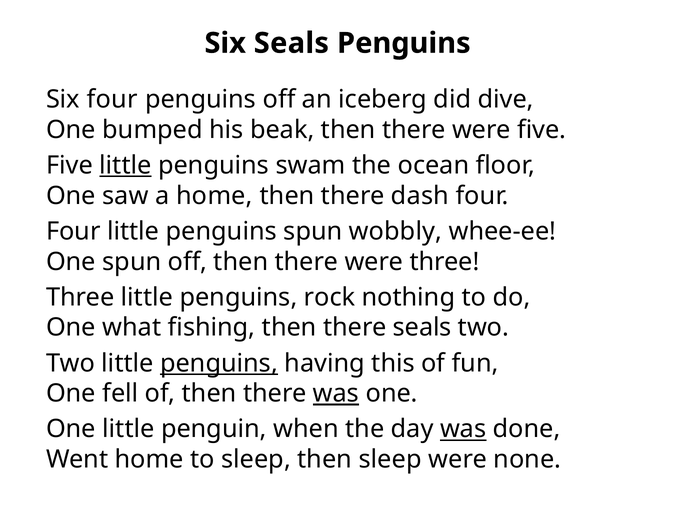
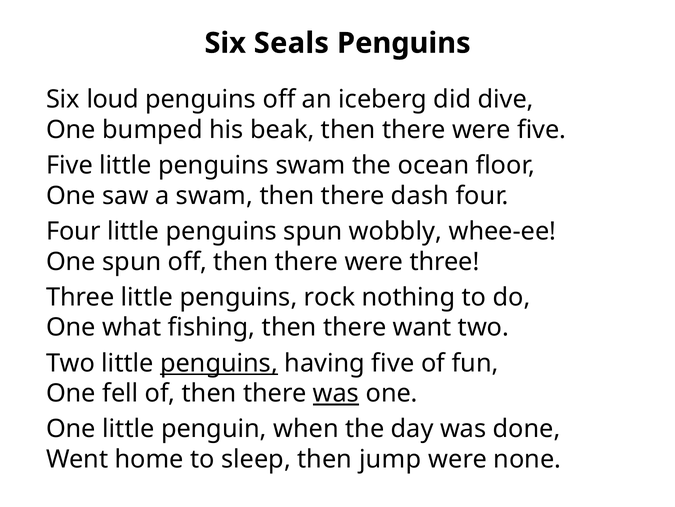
Six four: four -> loud (113, 99)
little underline: present -> none (125, 165)
a home: home -> swam (214, 195)
there seals: seals -> want (422, 327)
having this: this -> five (393, 363)
was underline: present -> none (463, 428)
then sleep: sleep -> jump (390, 459)
